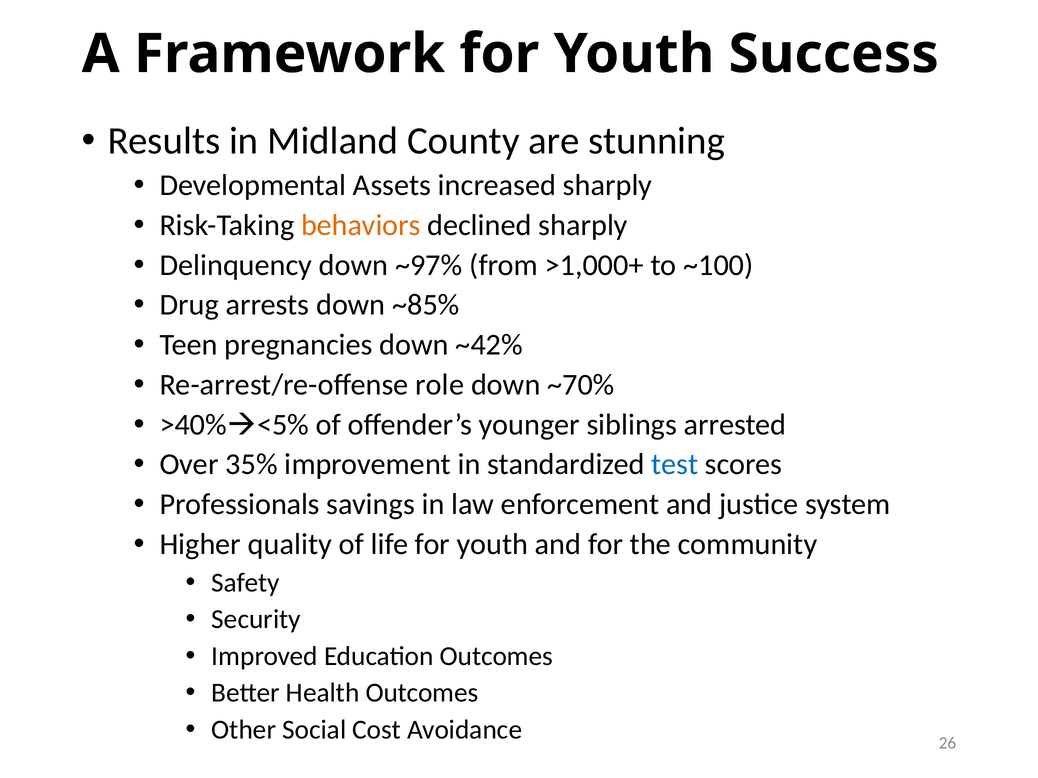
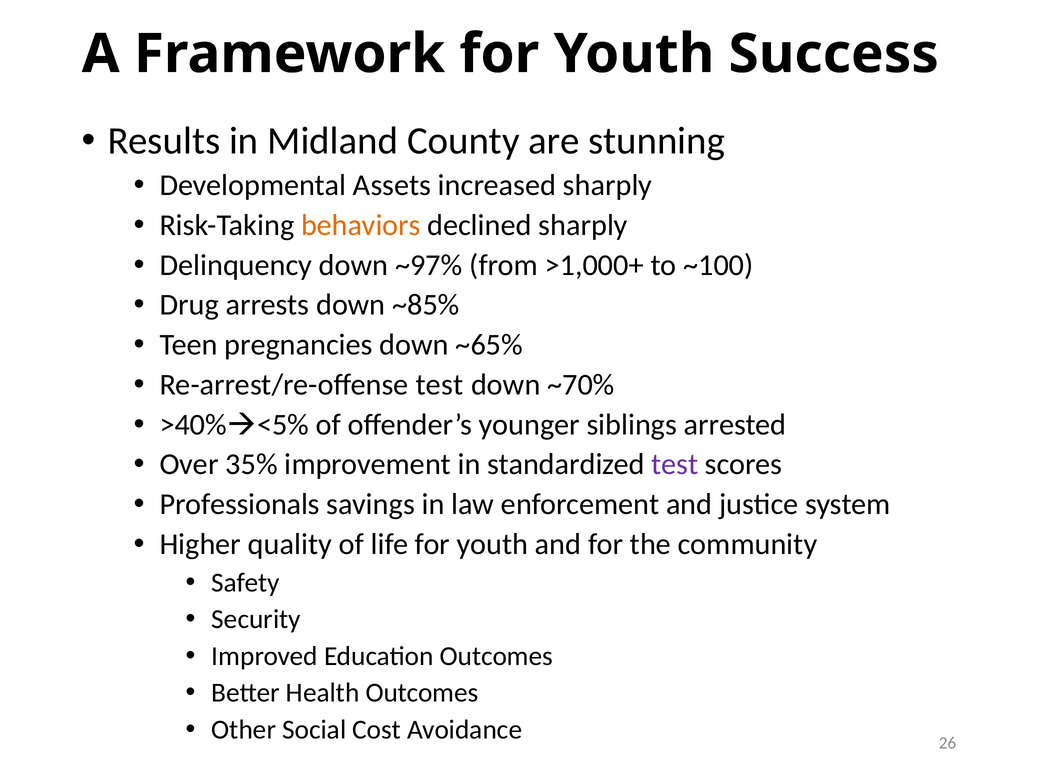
~42%: ~42% -> ~65% (489, 345)
Re-arrest/re-offense role: role -> test (440, 385)
test colour: blue -> purple (675, 465)
